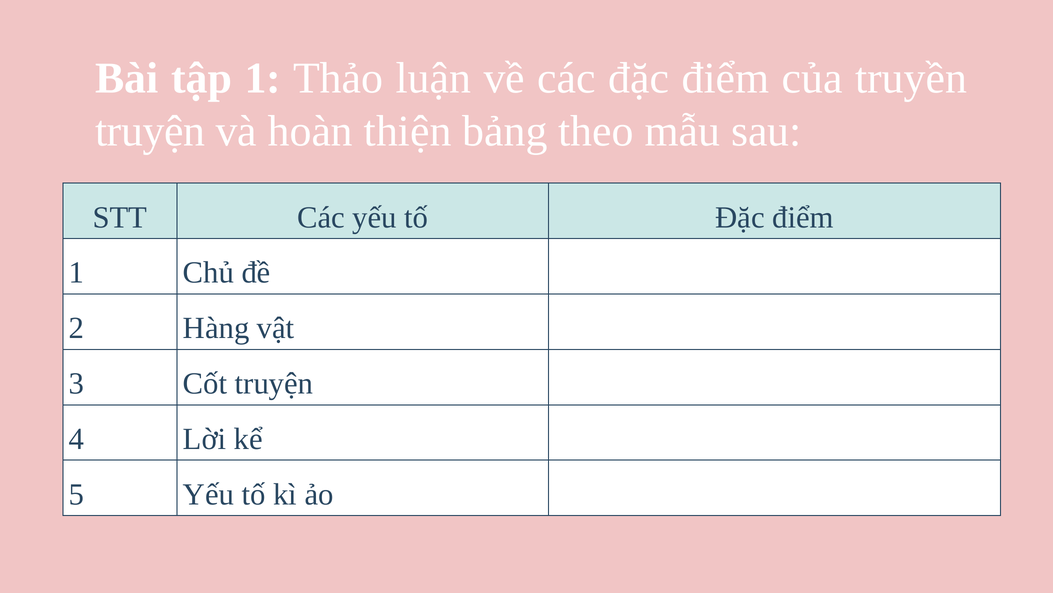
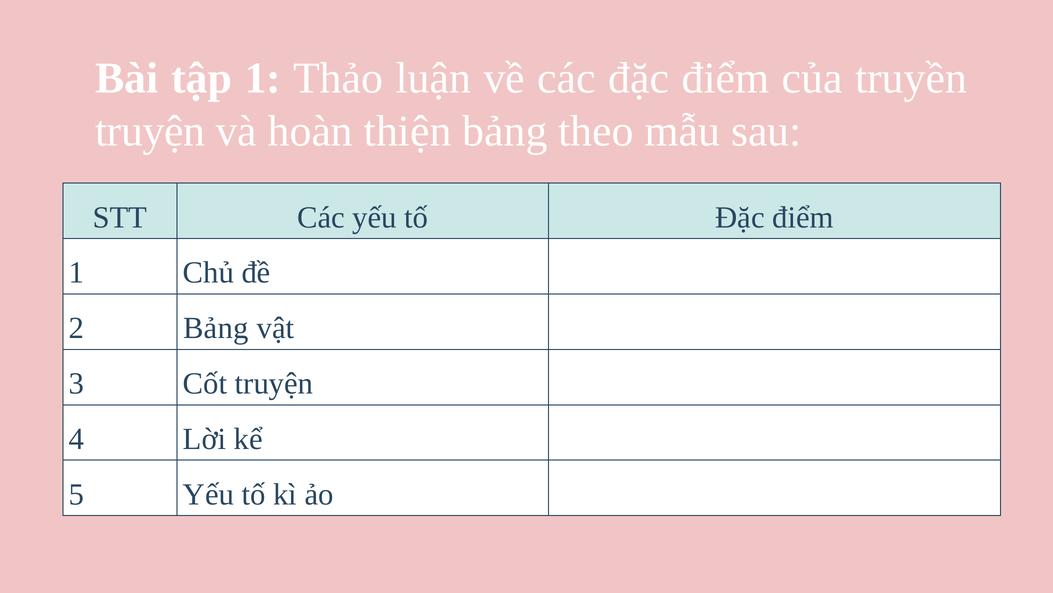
2 Hàng: Hàng -> Bảng (216, 328)
